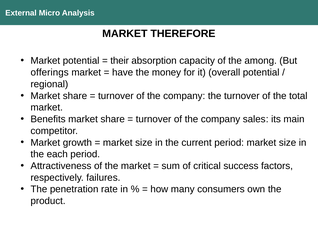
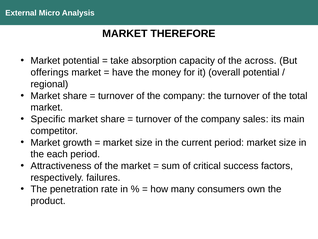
their: their -> take (120, 61)
among: among -> across (261, 61)
Benefits: Benefits -> Specific (48, 119)
